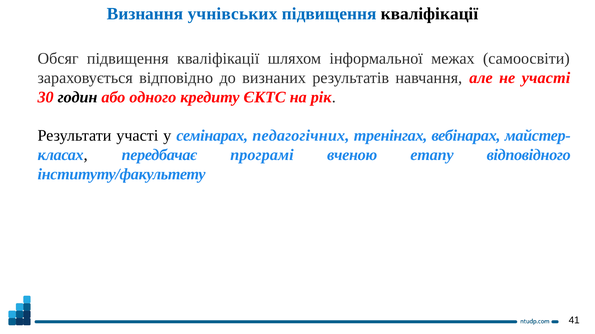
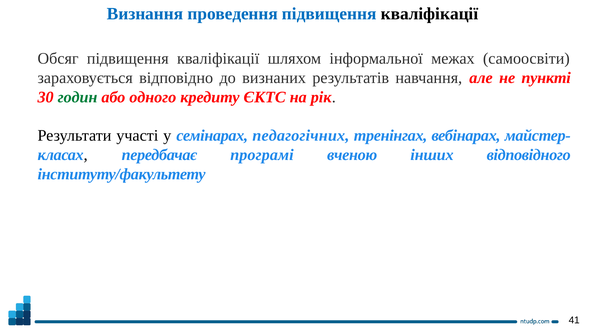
учнівських: учнівських -> проведення (233, 14)
не участі: участі -> пункті (546, 78)
годин colour: black -> green (78, 97)
етапу: етапу -> інших (432, 155)
